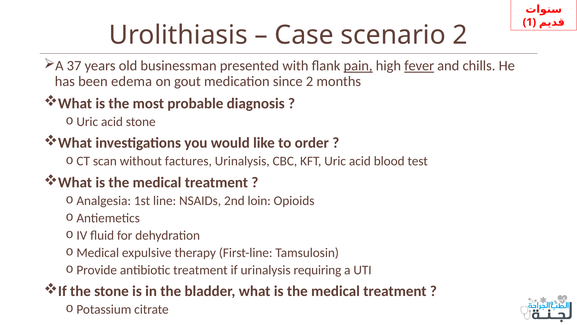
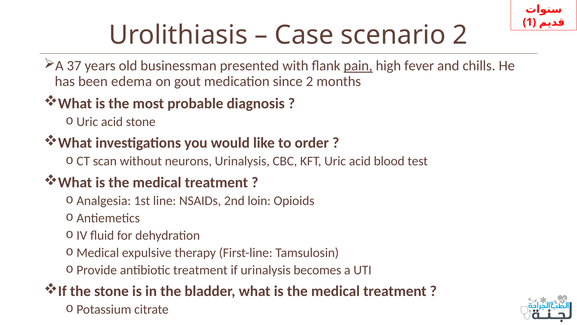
fever underline: present -> none (419, 66)
factures: factures -> neurons (188, 161)
requiring: requiring -> becomes (317, 270)
